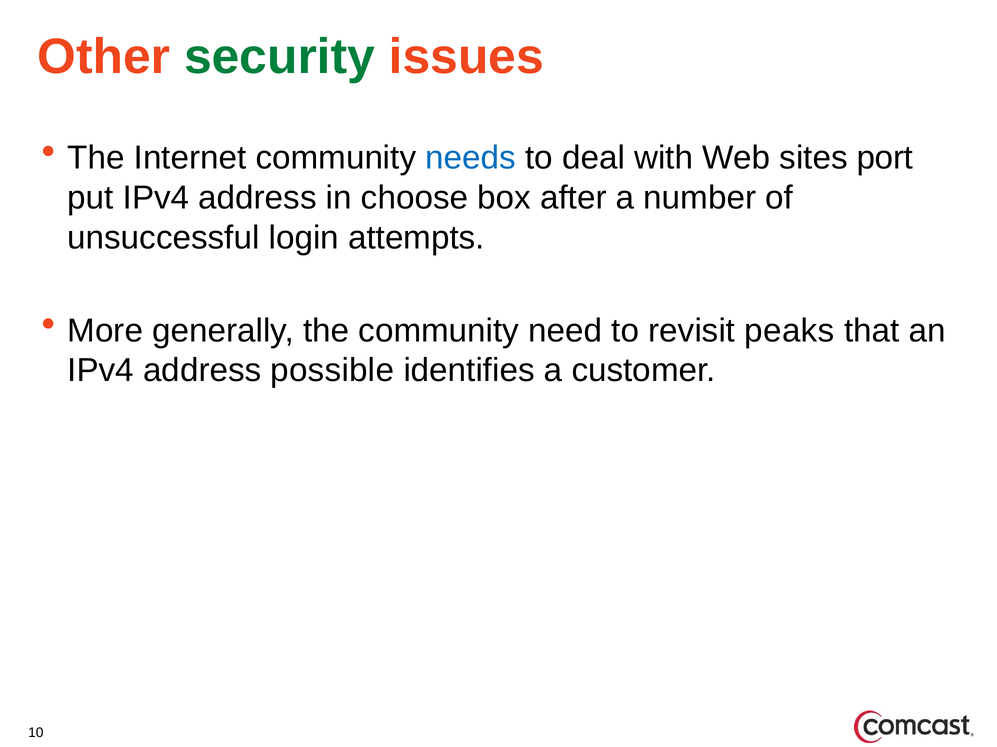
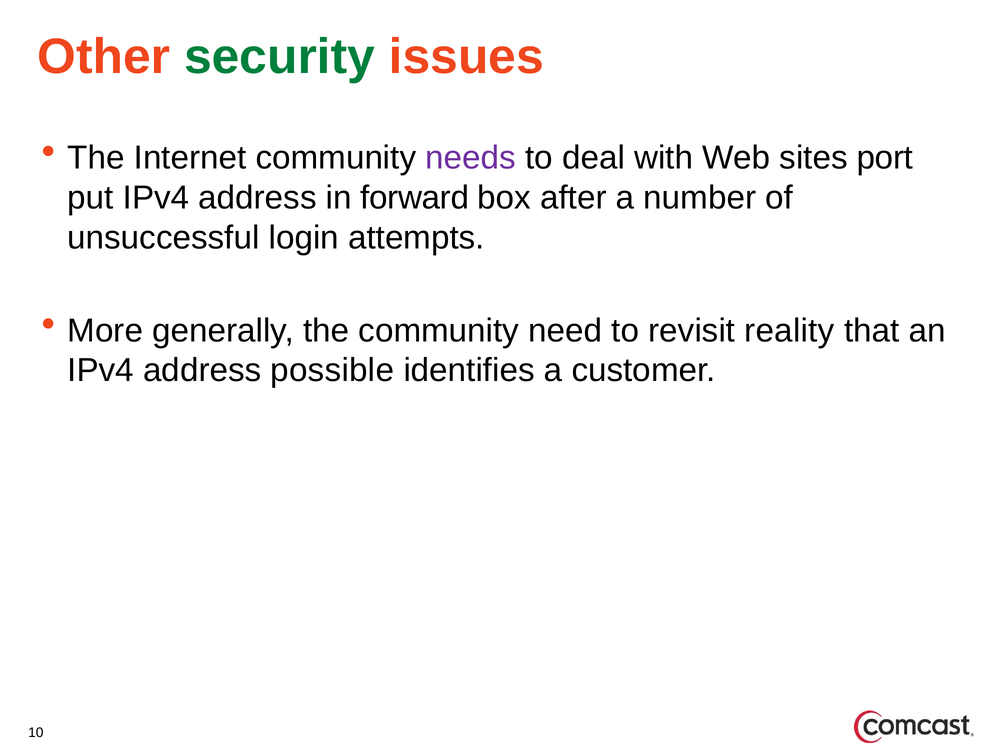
needs colour: blue -> purple (471, 158)
choose: choose -> forward (415, 198)
peaks: peaks -> reality (789, 331)
